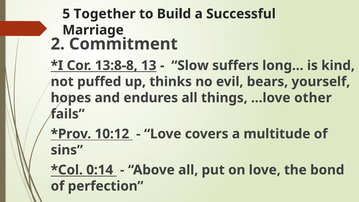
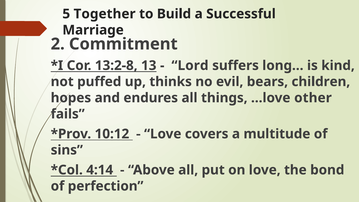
13:8-8: 13:8-8 -> 13:2-8 (116, 65)
Slow: Slow -> Lord (190, 65)
yourself: yourself -> children (321, 82)
0:14: 0:14 -> 4:14 (100, 170)
